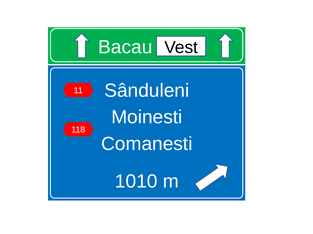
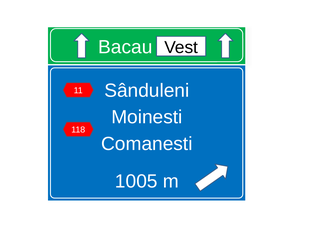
1010: 1010 -> 1005 (136, 182)
